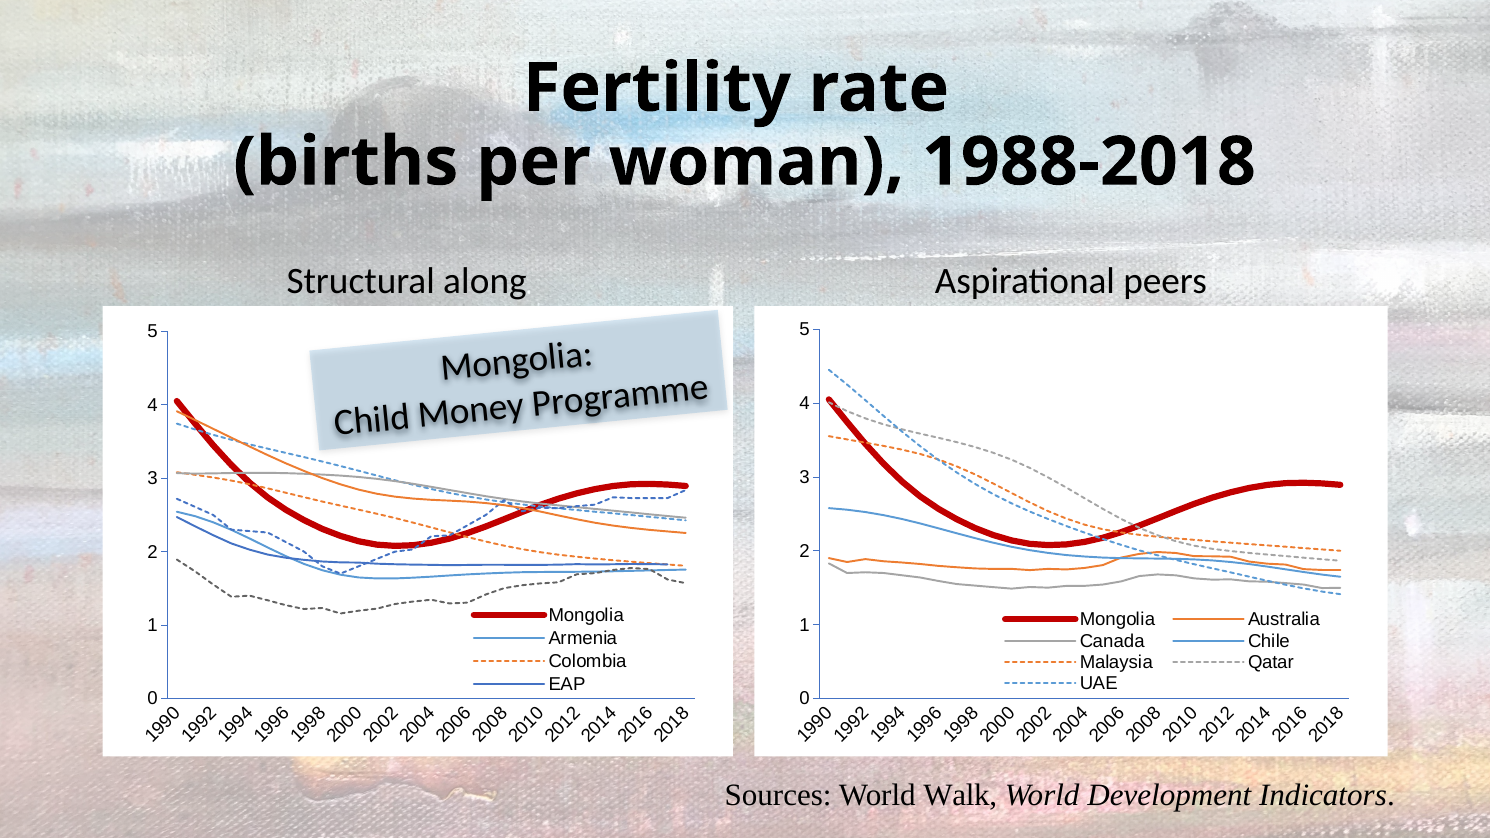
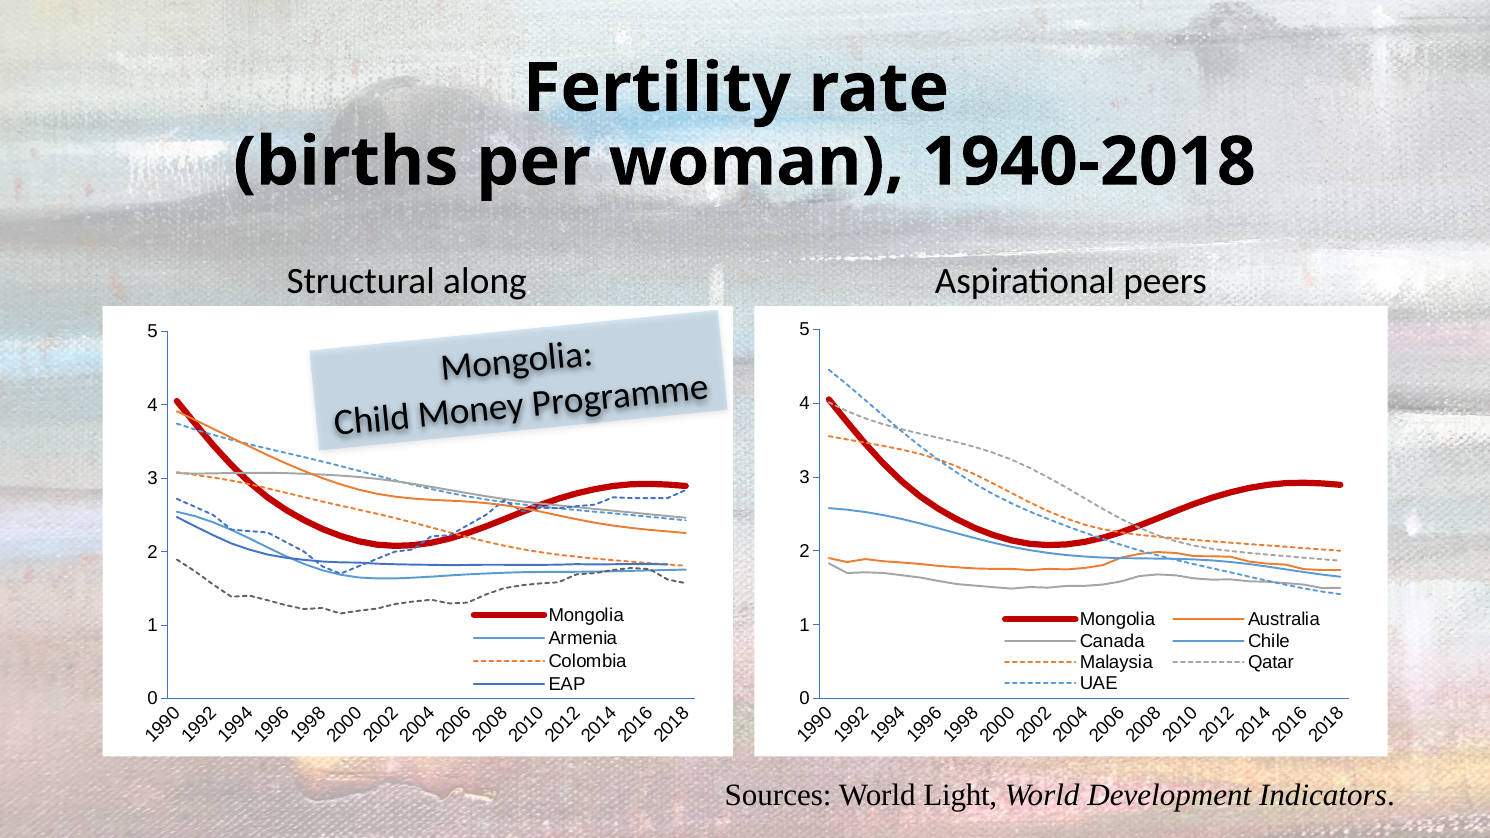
1988-2018: 1988-2018 -> 1940-2018 (1089, 162)
Walk: Walk -> Light (960, 795)
